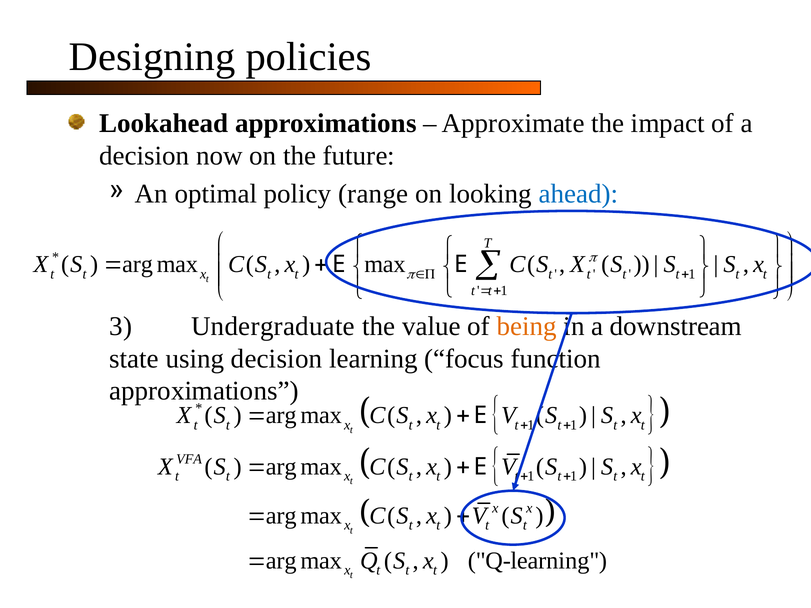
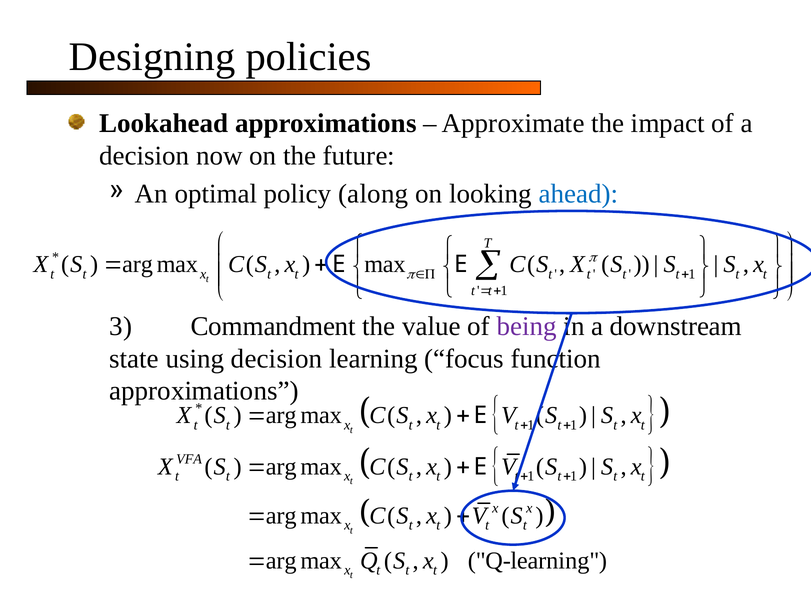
range: range -> along (373, 194)
Undergraduate: Undergraduate -> Commandment (273, 326)
being colour: orange -> purple (527, 326)
